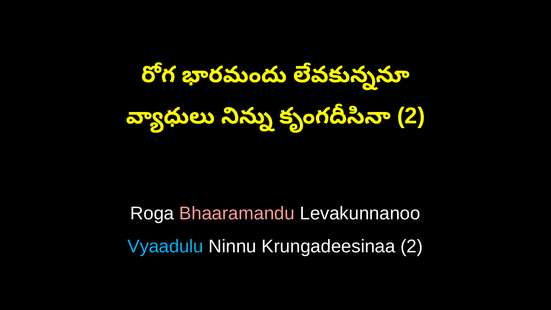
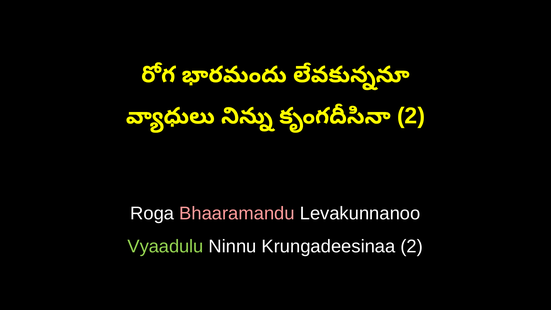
Vyaadulu colour: light blue -> light green (166, 246)
